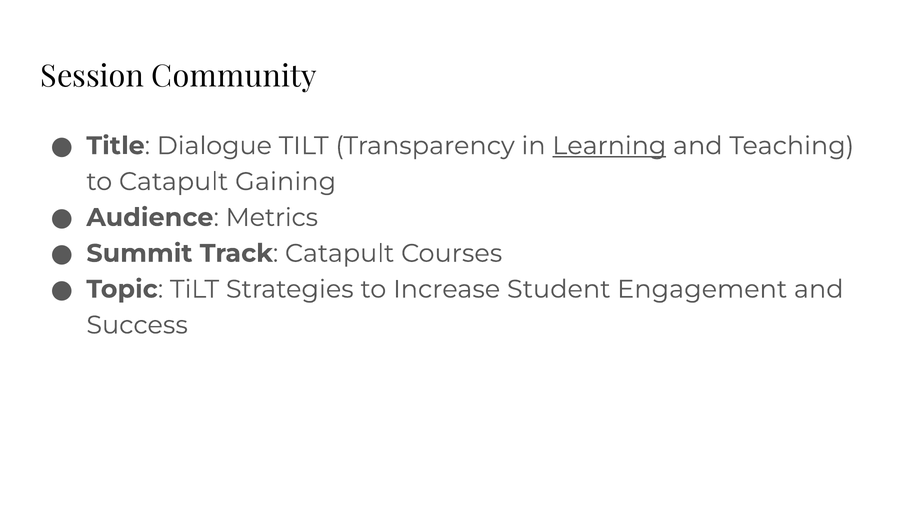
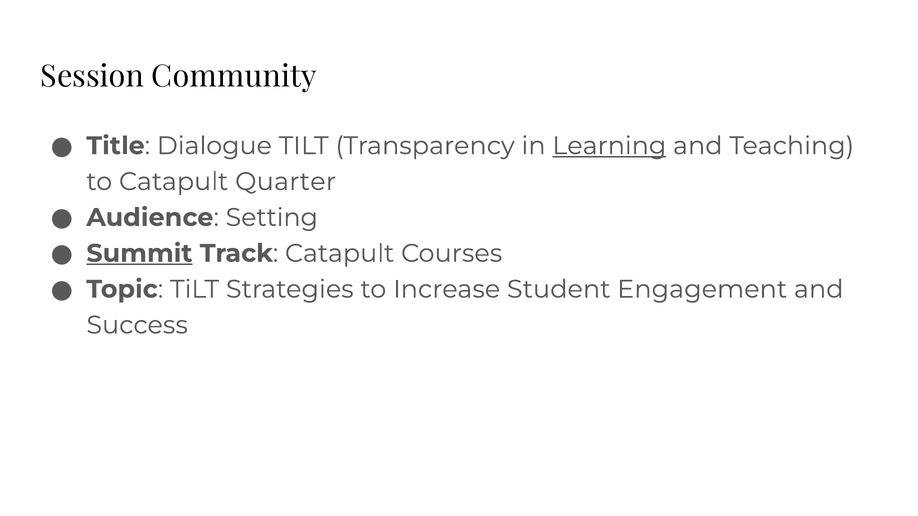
Gaining: Gaining -> Quarter (286, 182)
Metrics: Metrics -> Setting (272, 218)
Summit underline: none -> present (139, 254)
